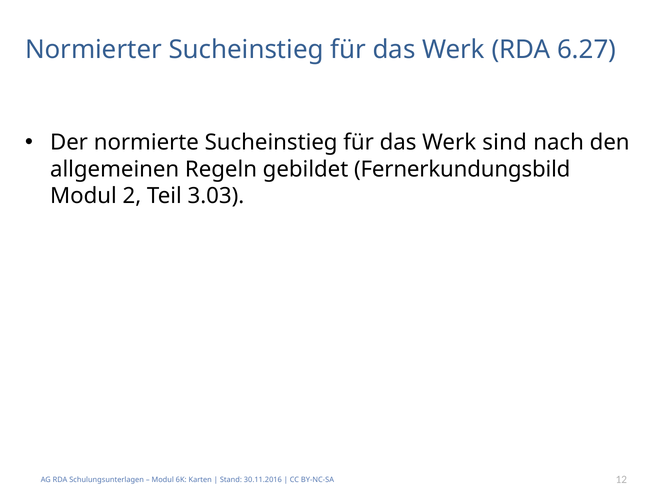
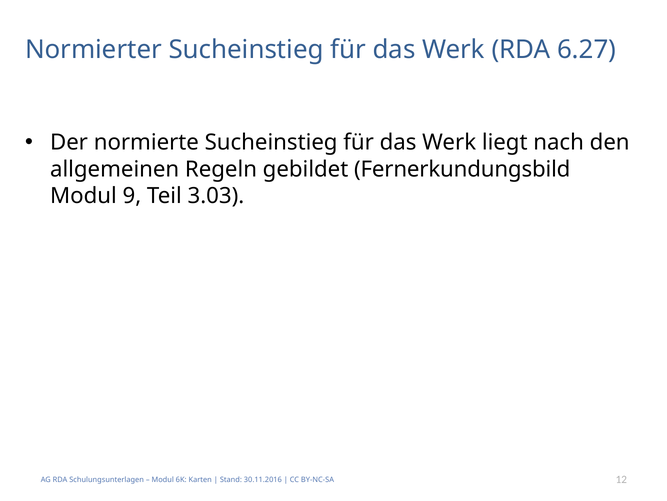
sind: sind -> liegt (505, 142)
2: 2 -> 9 (132, 196)
